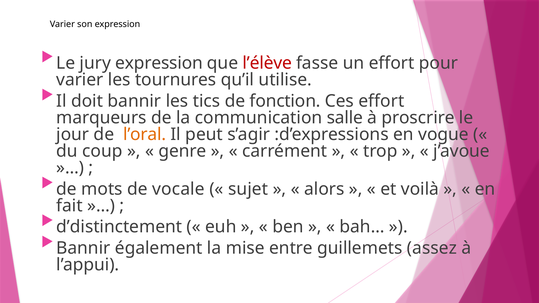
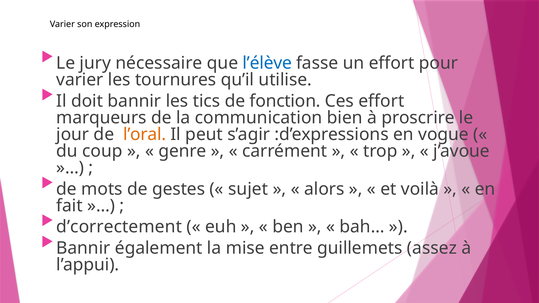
jury expression: expression -> nécessaire (159, 63)
l’élève colour: red -> blue (267, 63)
salle: salle -> bien (345, 118)
vocale: vocale -> gestes (179, 189)
d’distinctement: d’distinctement -> d’correctement (119, 227)
